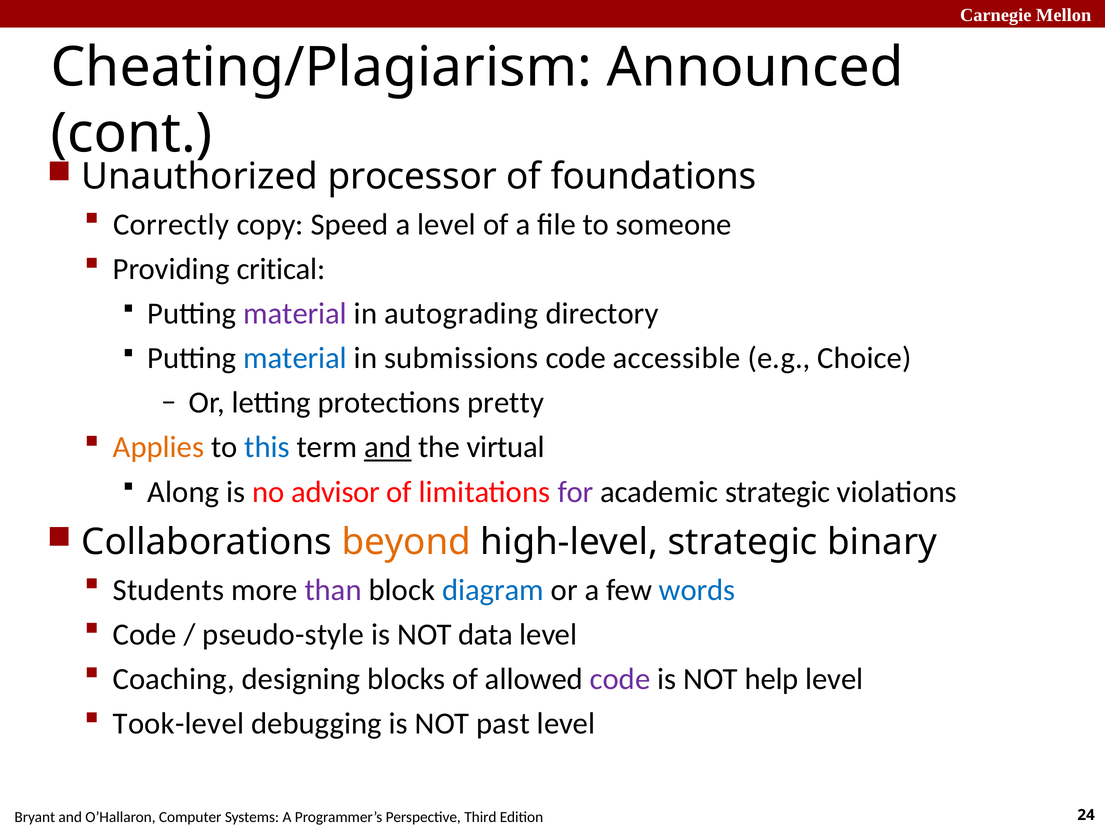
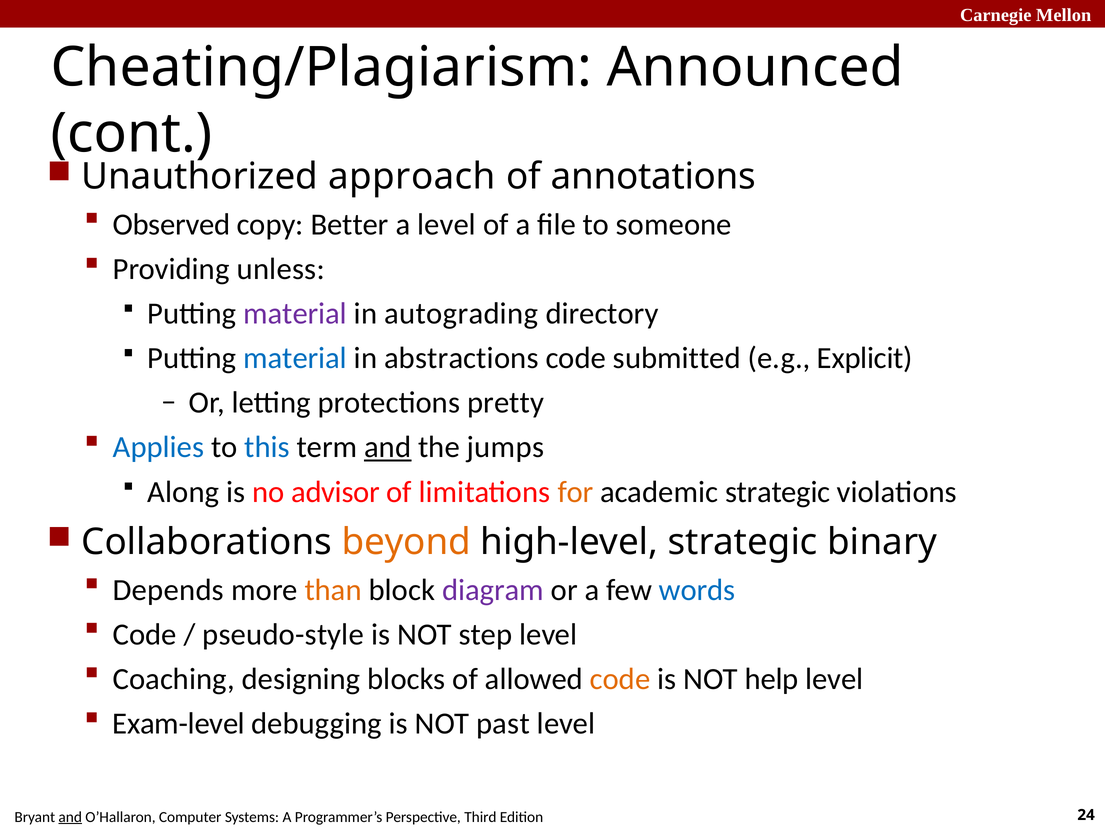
processor: processor -> approach (412, 177)
foundations: foundations -> annotations (653, 177)
Correctly: Correctly -> Observed (171, 224)
Speed: Speed -> Better (350, 224)
critical: critical -> unless (281, 269)
submissions: submissions -> abstractions (461, 358)
accessible: accessible -> submitted (677, 358)
Choice: Choice -> Explicit (865, 358)
Applies colour: orange -> blue (158, 447)
virtual: virtual -> jumps (505, 447)
for colour: purple -> orange (575, 492)
Students: Students -> Depends (168, 590)
than colour: purple -> orange (333, 590)
diagram colour: blue -> purple (493, 590)
data: data -> step (485, 634)
code colour: purple -> orange (620, 679)
Took-level: Took-level -> Exam-level (179, 723)
and underline: none -> present (70, 817)
